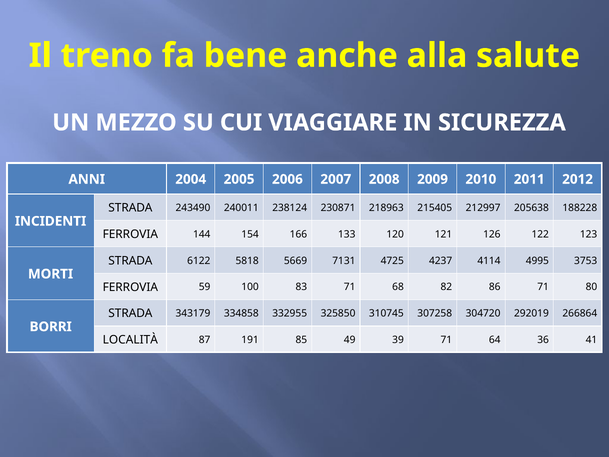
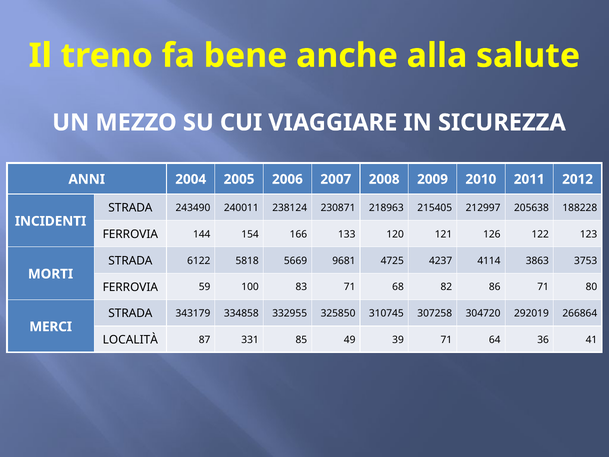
7131: 7131 -> 9681 (344, 261)
4995: 4995 -> 3863 (537, 261)
BORRI: BORRI -> MERCI (51, 327)
191: 191 -> 331 (250, 340)
